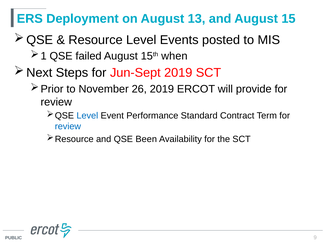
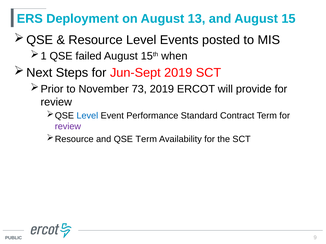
26: 26 -> 73 (139, 89)
review colour: blue -> purple (68, 127)
QSE Been: Been -> Term (146, 139)
